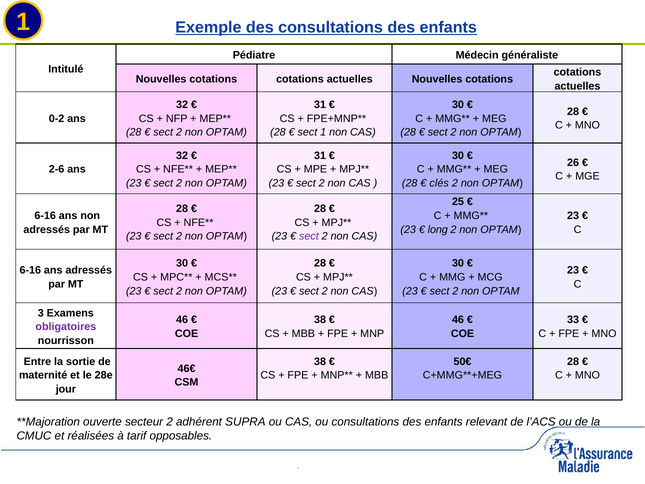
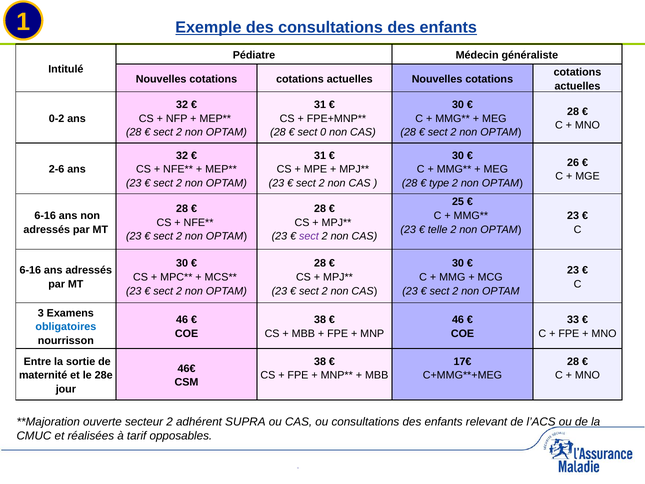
sect 1: 1 -> 0 (323, 132)
clés: clés -> type (439, 183)
long: long -> telle (438, 229)
obligatoires colour: purple -> blue (66, 327)
50€: 50€ -> 17€ (463, 361)
